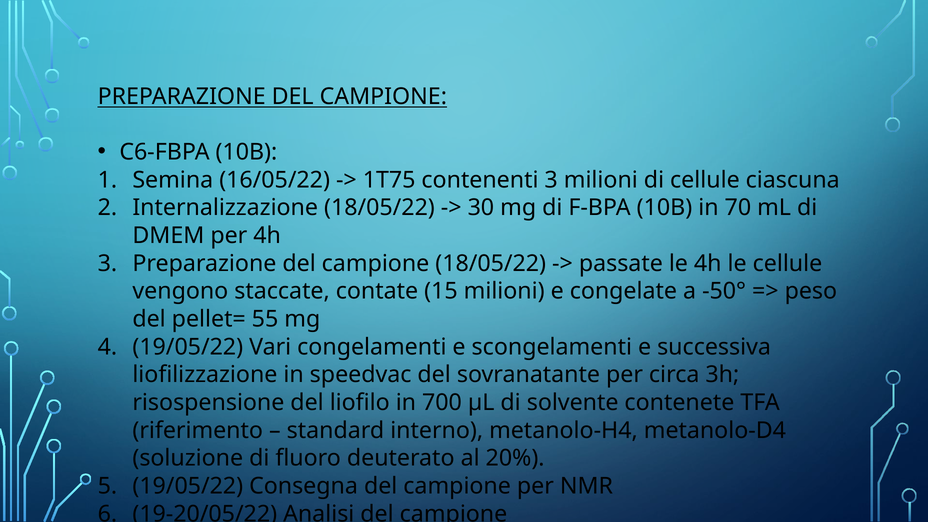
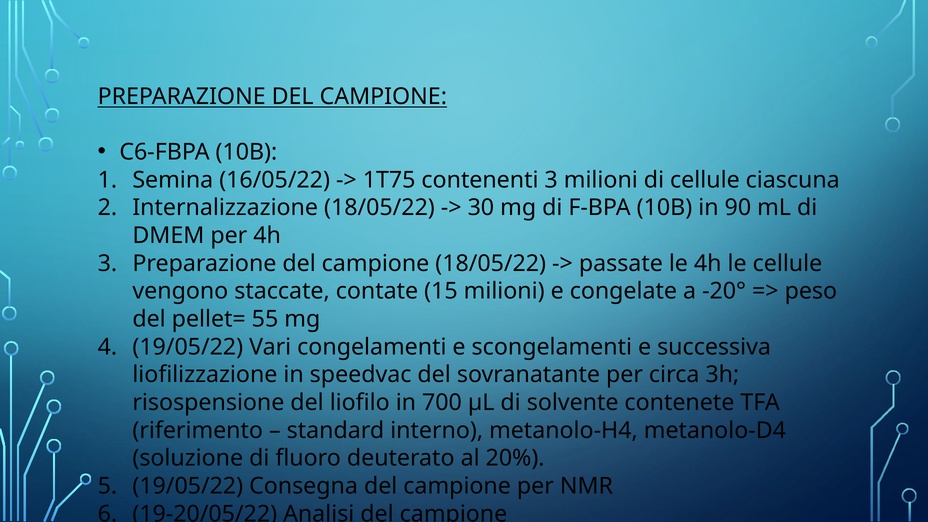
70: 70 -> 90 (738, 208)
-50°: -50° -> -20° (724, 291)
